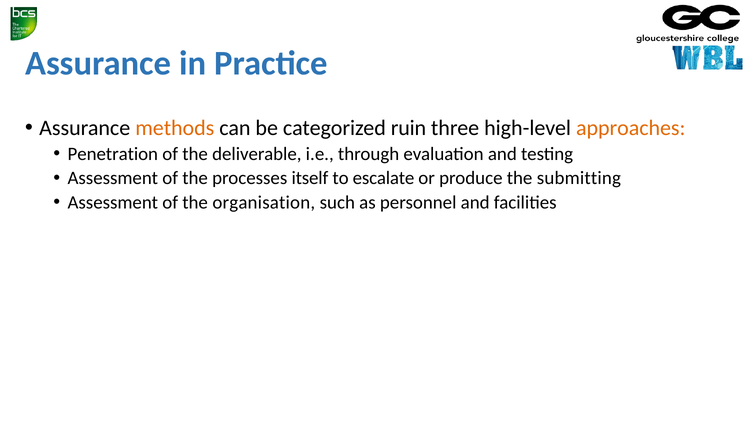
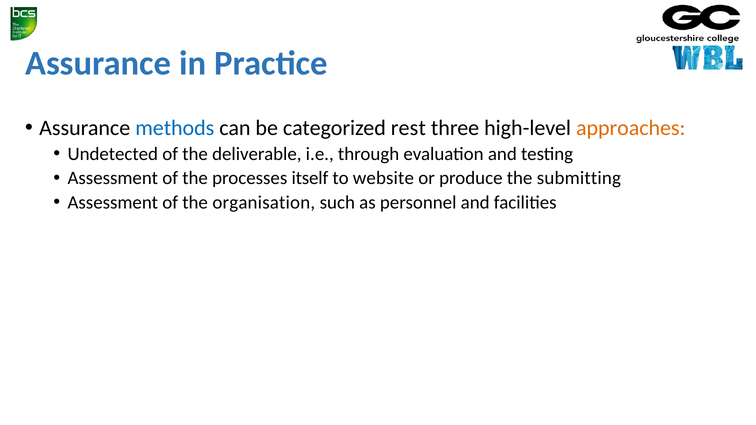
methods colour: orange -> blue (175, 128)
ruin: ruin -> rest (408, 128)
Penetration: Penetration -> Undetected (113, 154)
escalate: escalate -> website (383, 178)
